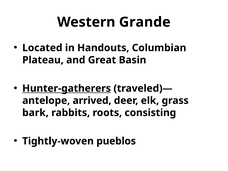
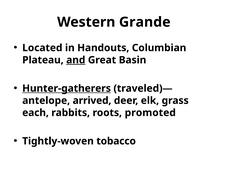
and underline: none -> present (76, 60)
bark: bark -> each (36, 113)
consisting: consisting -> promoted (150, 113)
pueblos: pueblos -> tobacco (116, 141)
